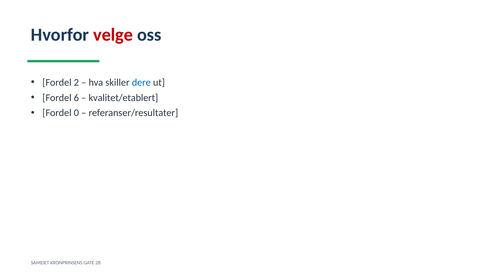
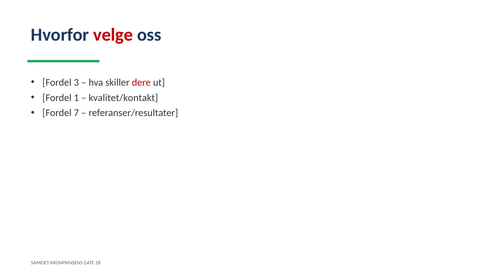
2: 2 -> 3 (76, 82)
dere colour: blue -> red (141, 82)
6: 6 -> 1 (76, 98)
kvalitet/etablert: kvalitet/etablert -> kvalitet/kontakt (123, 98)
0: 0 -> 7 (76, 113)
